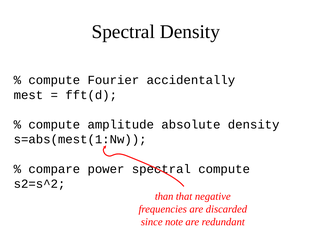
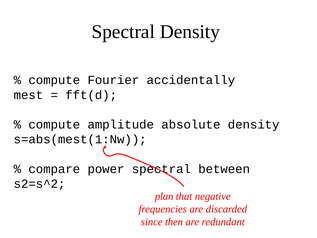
spectral compute: compute -> between (224, 169)
than: than -> plan (164, 196)
note: note -> then (174, 222)
